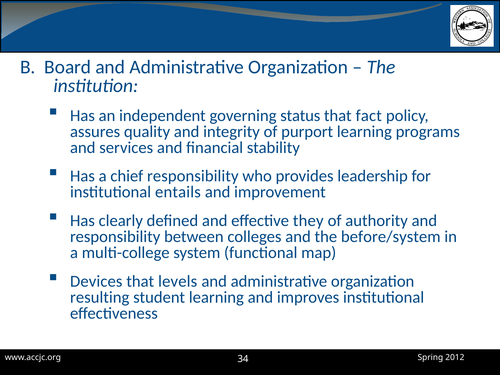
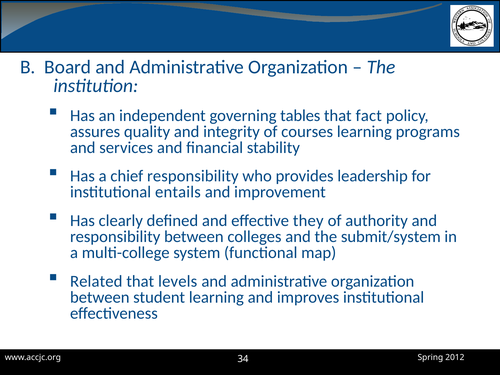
status: status -> tables (300, 116)
purport: purport -> courses (307, 132)
before/system: before/system -> submit/system (391, 237)
Devices: Devices -> Related (96, 281)
resulting: resulting -> between (100, 297)
